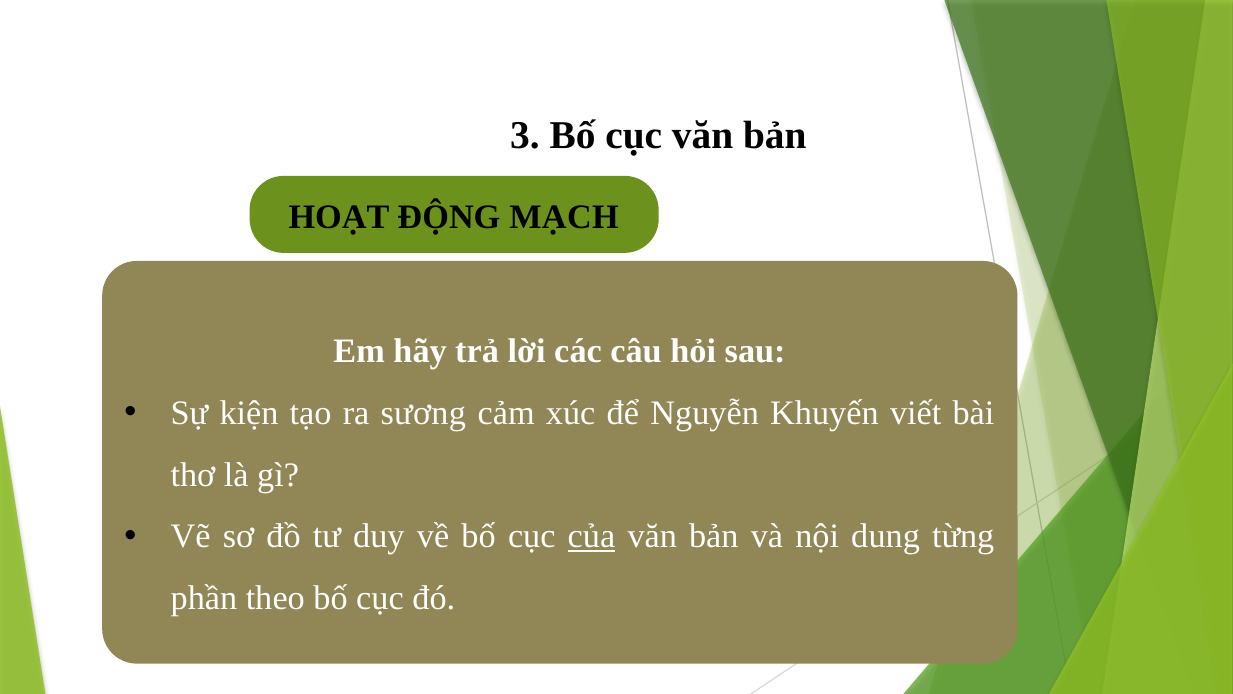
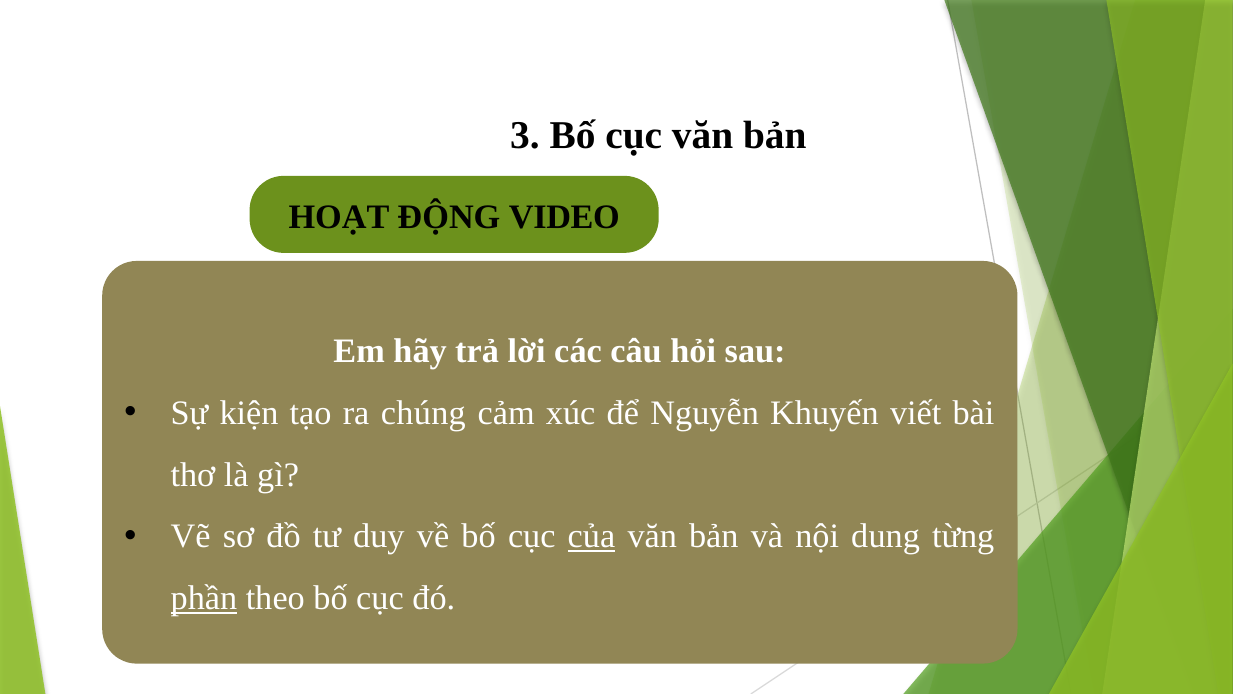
MẠCH: MẠCH -> VIDEO (564, 217)
sương: sương -> chúng (423, 413)
phần underline: none -> present (204, 598)
